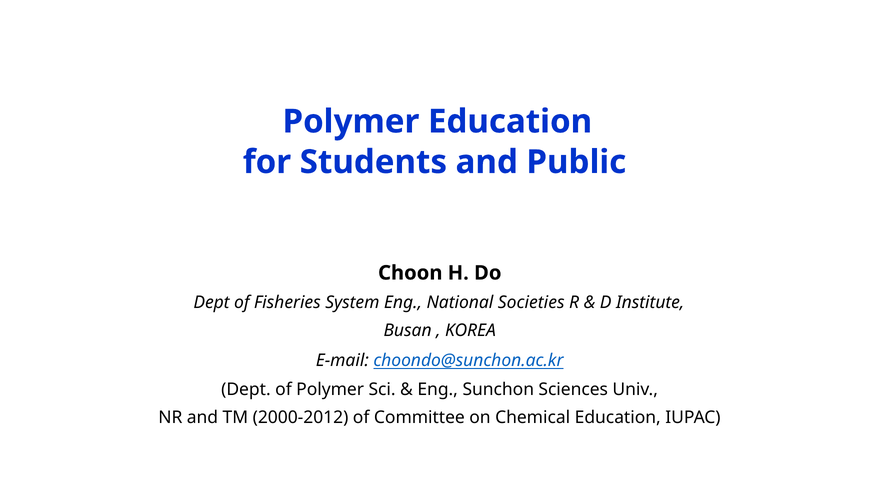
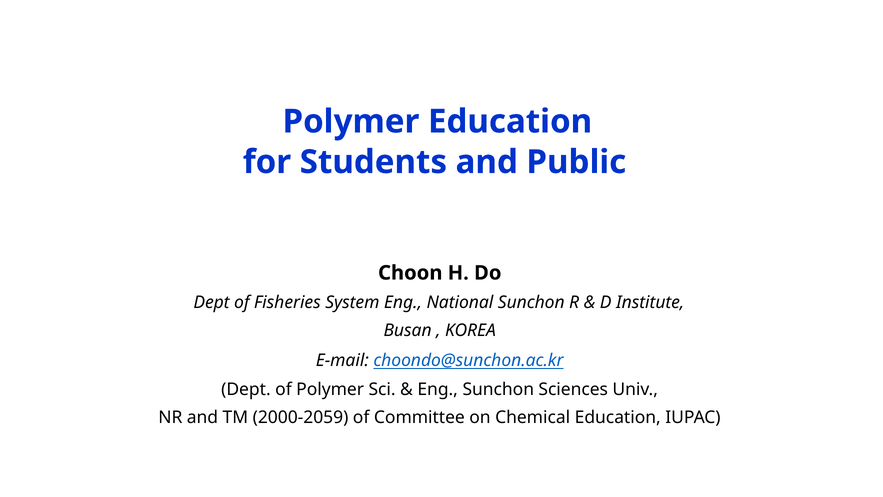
National Societies: Societies -> Sunchon (531, 302)
2000-2012: 2000-2012 -> 2000-2059 (301, 417)
